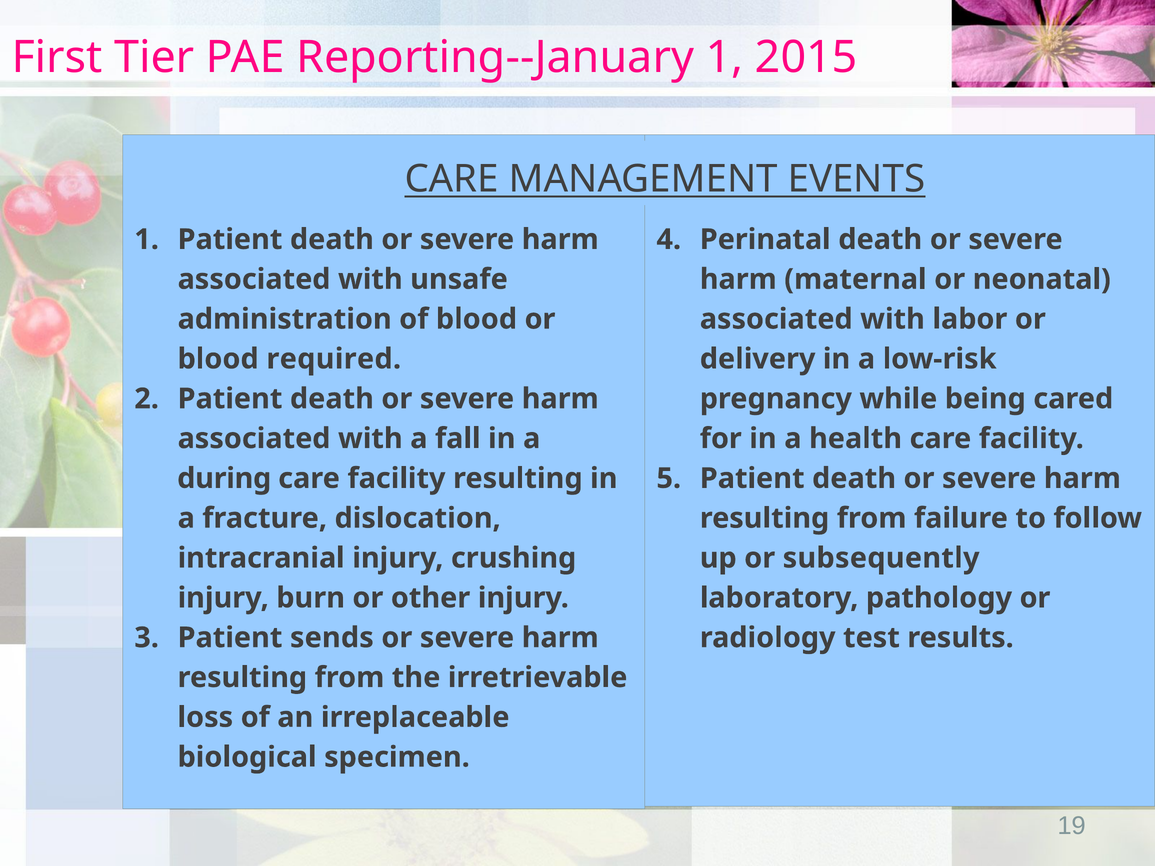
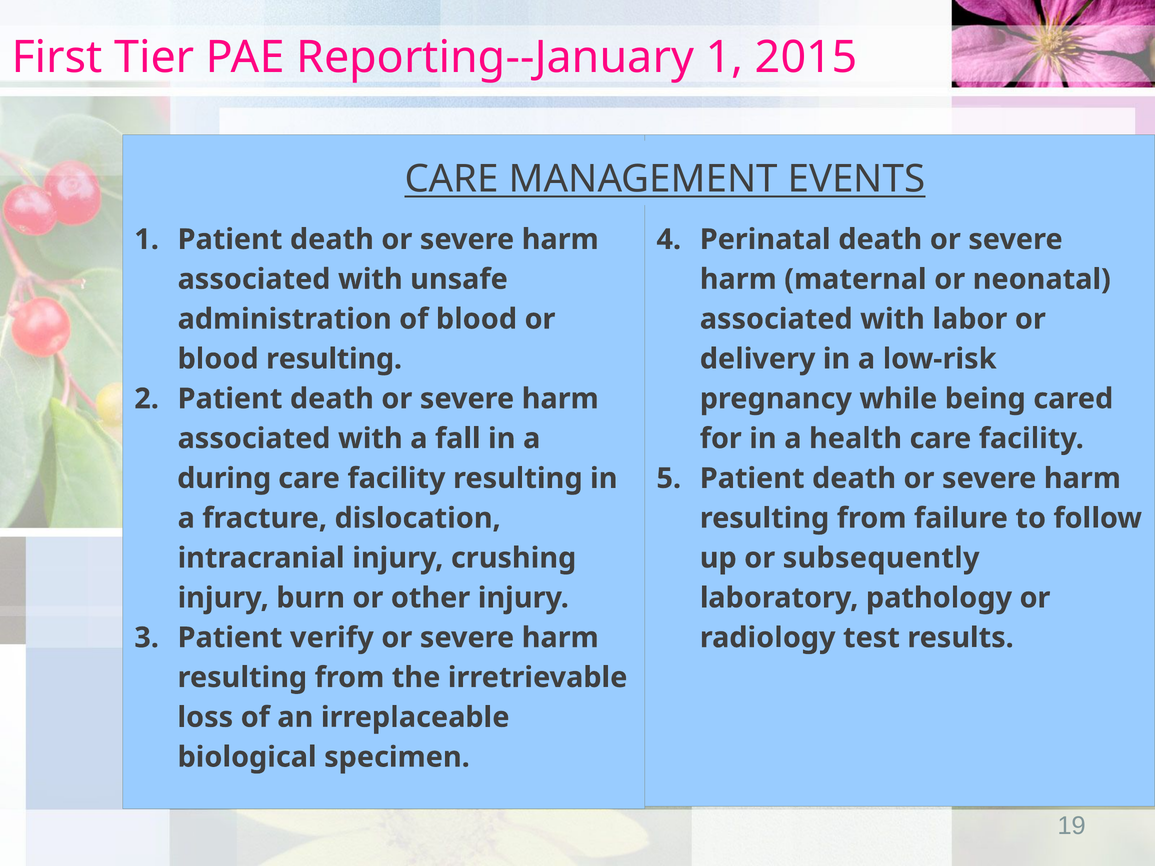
blood required: required -> resulting (334, 359)
sends: sends -> verify (332, 638)
